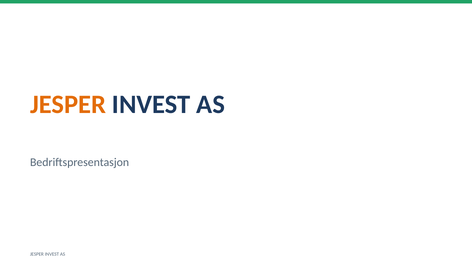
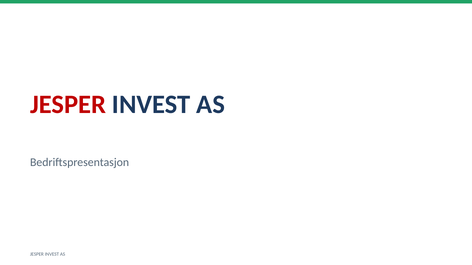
JESPER colour: orange -> red (68, 105)
